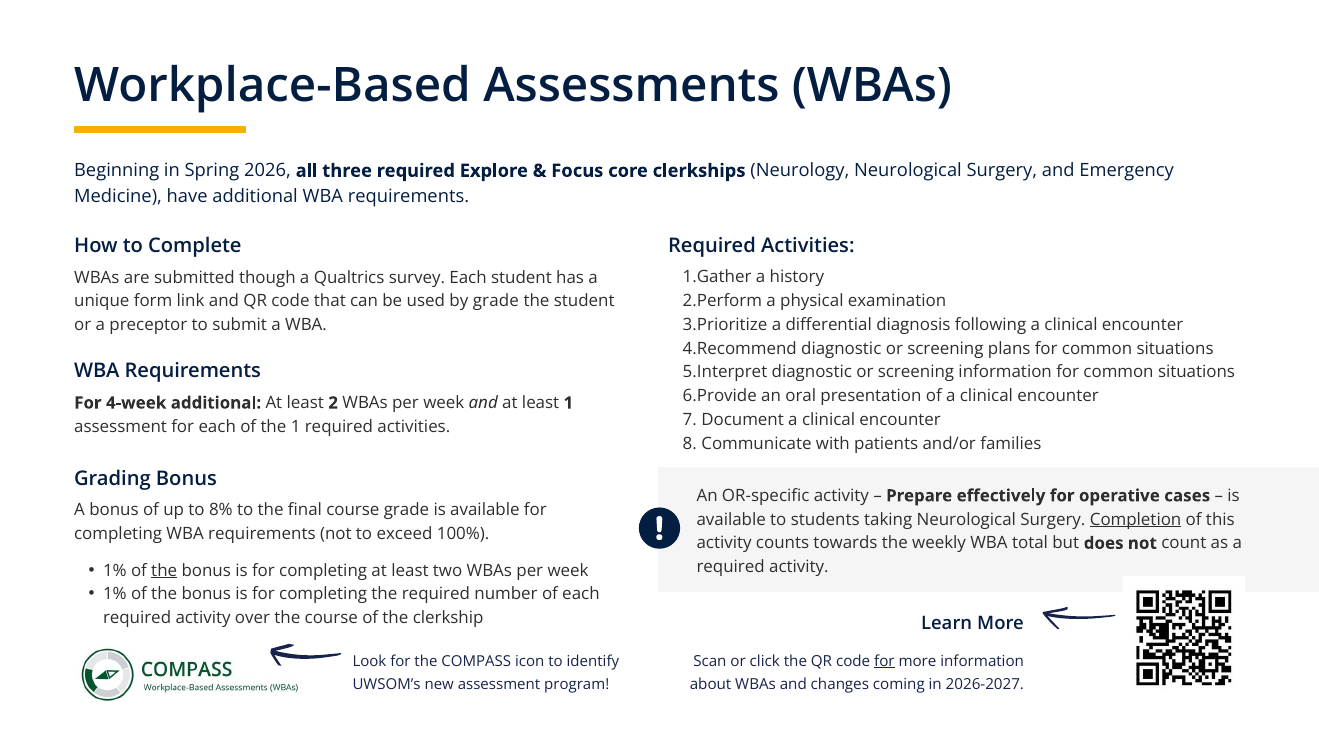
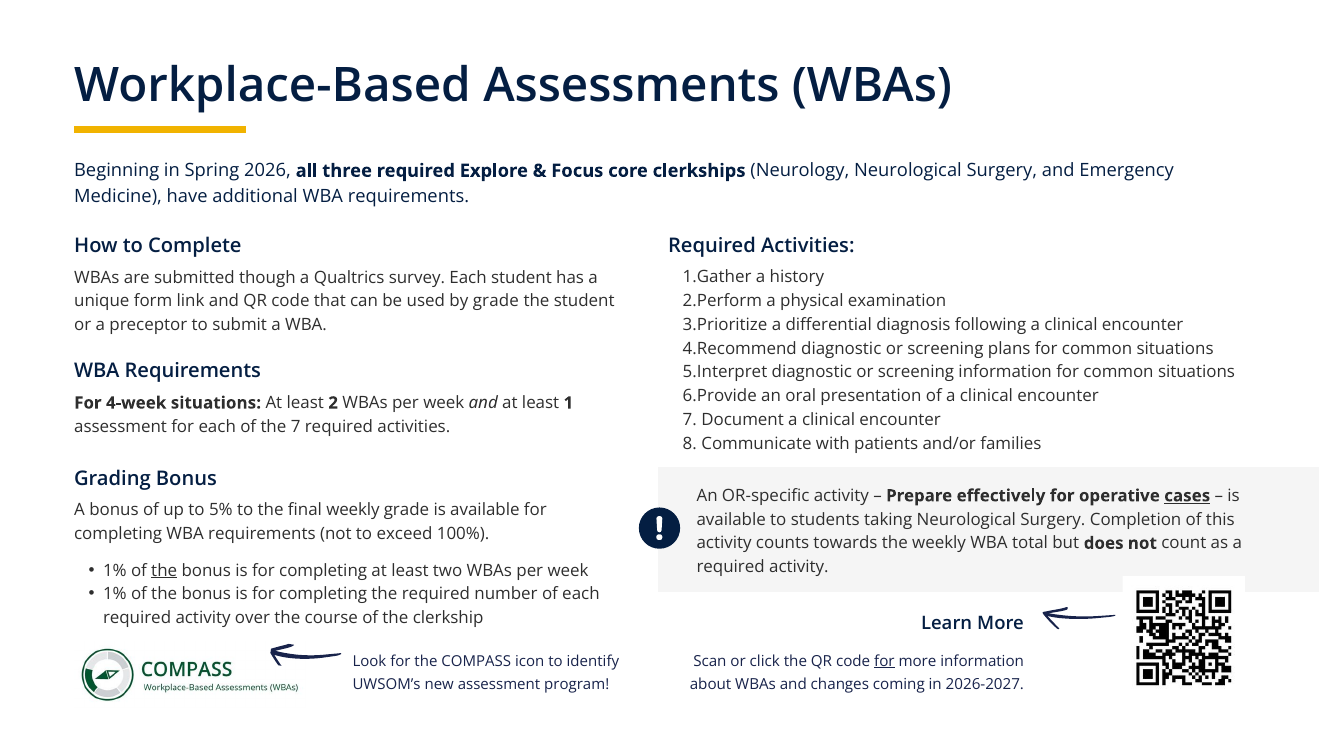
4-week additional: additional -> situations (216, 403)
the 1: 1 -> 7 (296, 427)
cases underline: none -> present (1187, 496)
8%: 8% -> 5% (221, 510)
final course: course -> weekly (353, 510)
Completion underline: present -> none (1136, 519)
